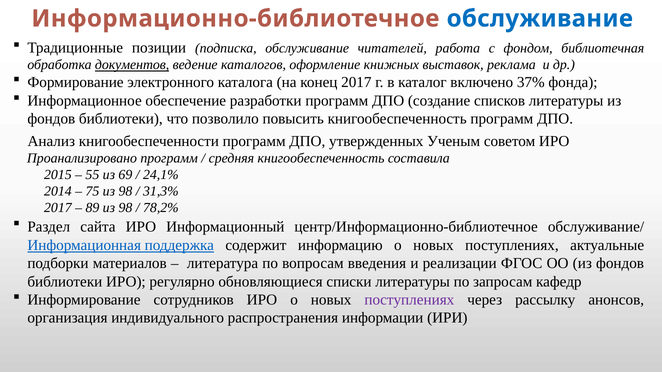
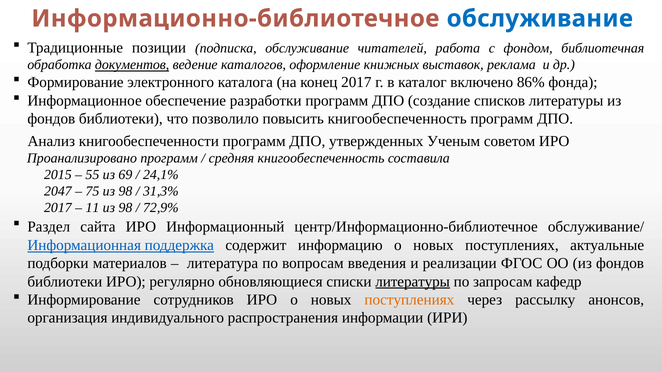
37%: 37% -> 86% (531, 82)
2014: 2014 -> 2047 (58, 192)
89: 89 -> 11 (92, 208)
78,2%: 78,2% -> 72,9% (161, 208)
литературы underline: none -> present (413, 282)
поступлениях colour: purple -> orange (409, 300)
